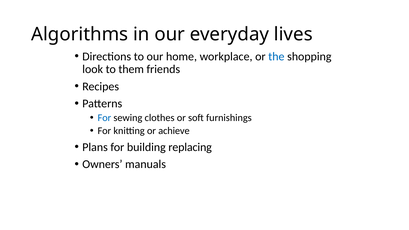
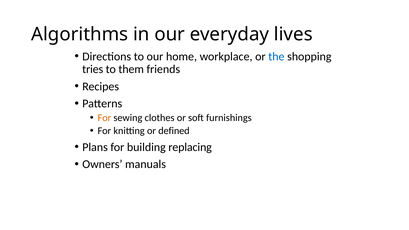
look: look -> tries (93, 69)
For colour: blue -> orange (104, 118)
achieve: achieve -> defined (174, 131)
